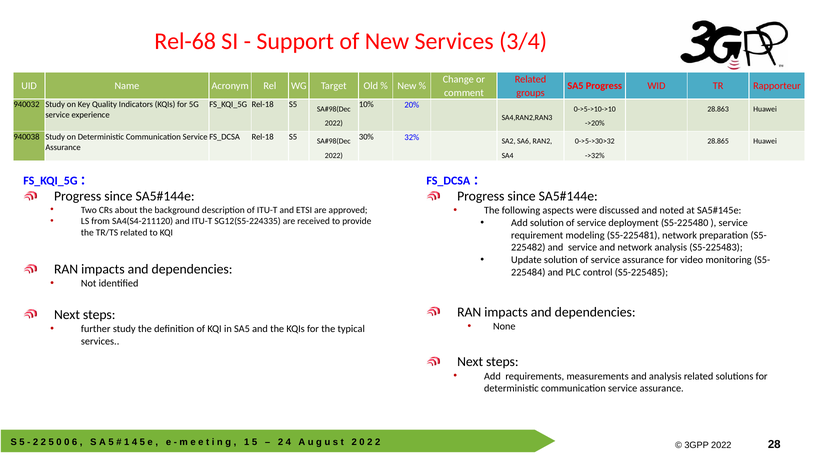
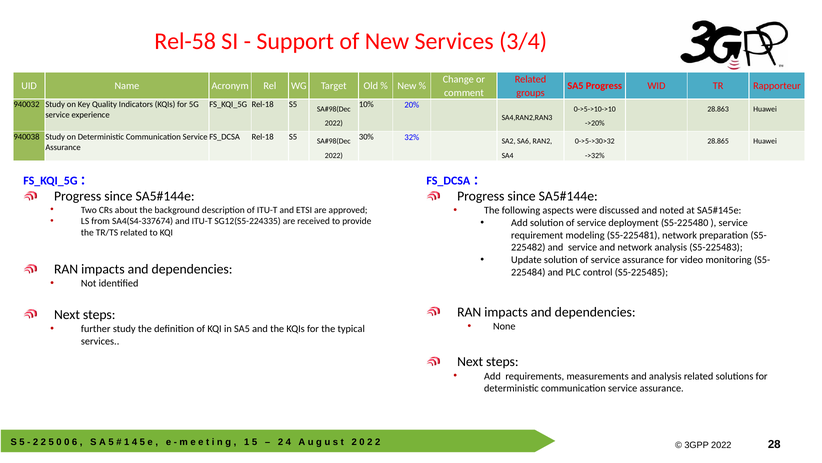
Rel-68: Rel-68 -> Rel-58 (185, 41)
SA4(S4-211120: SA4(S4-211120 -> SA4(S4-337674 (143, 221)
